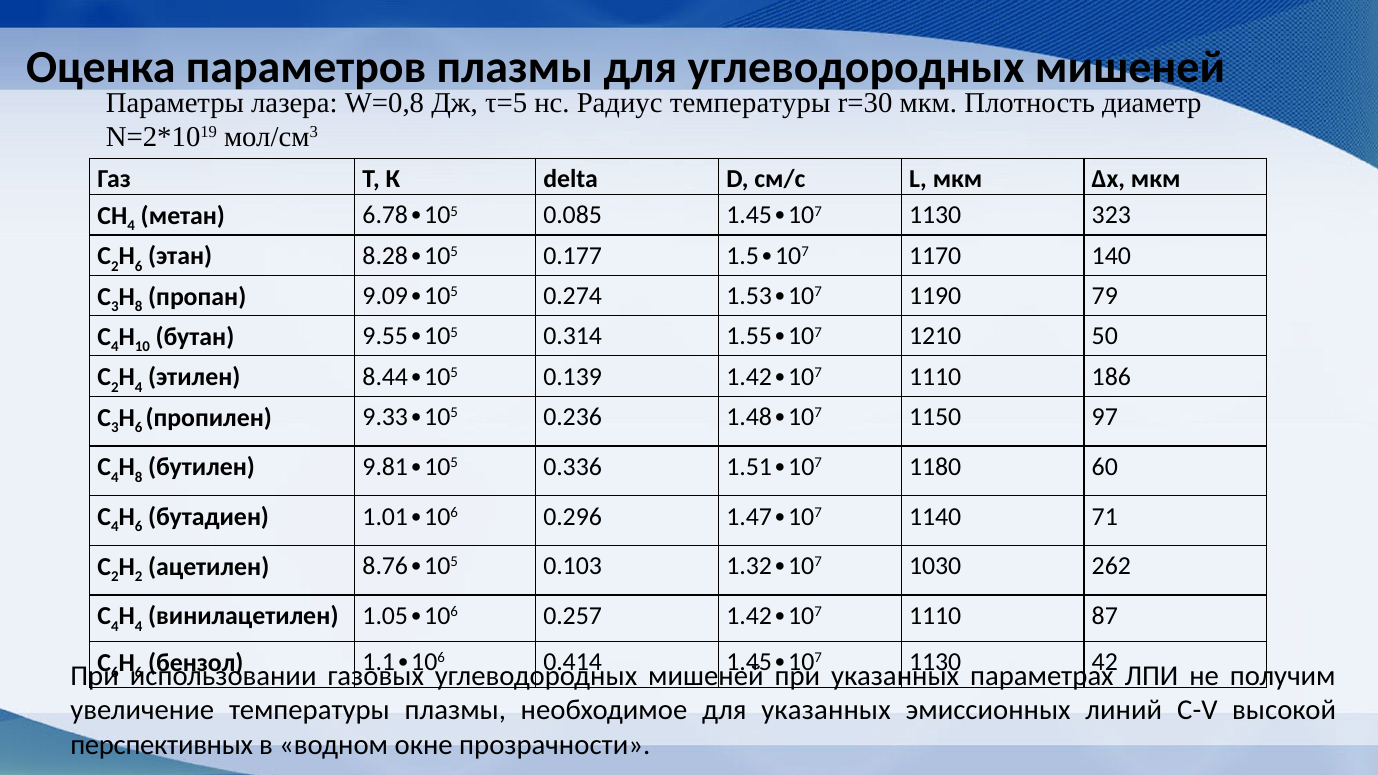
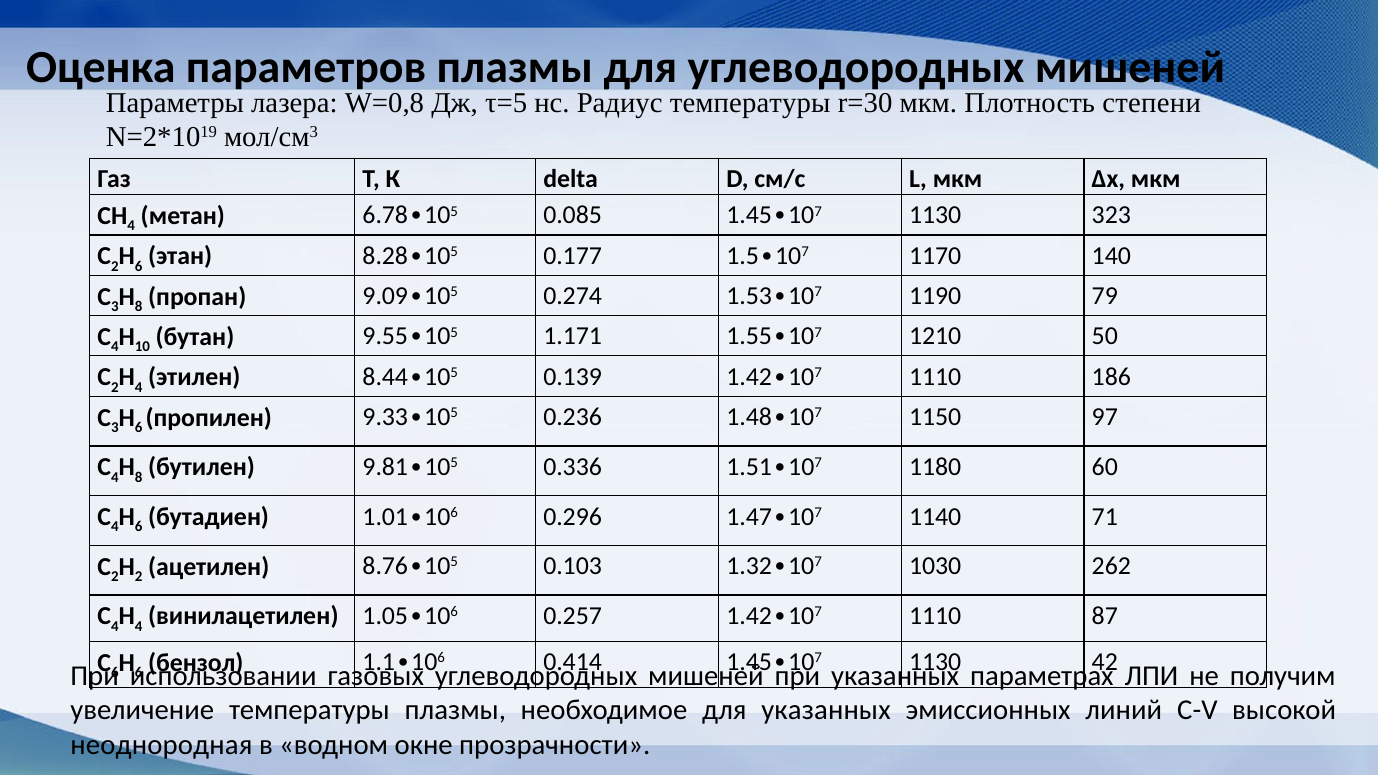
диаметр: диаметр -> степени (1152, 103)
0.314: 0.314 -> 1.171 (573, 336)
перспективных: перспективных -> неоднородная (161, 745)
